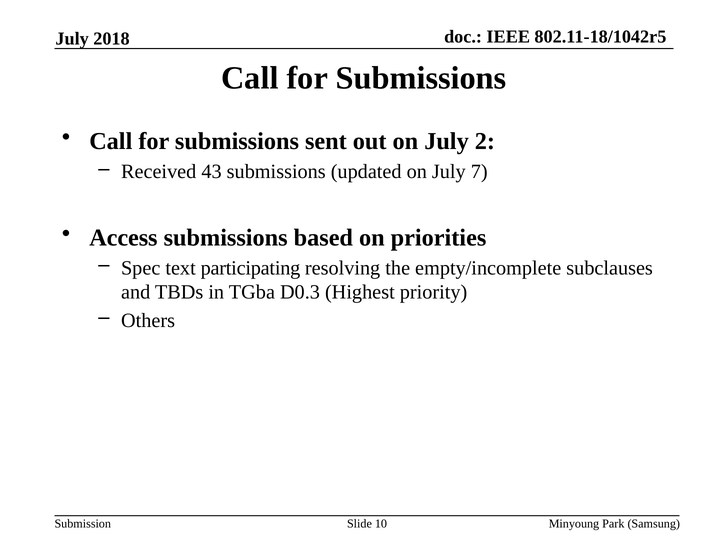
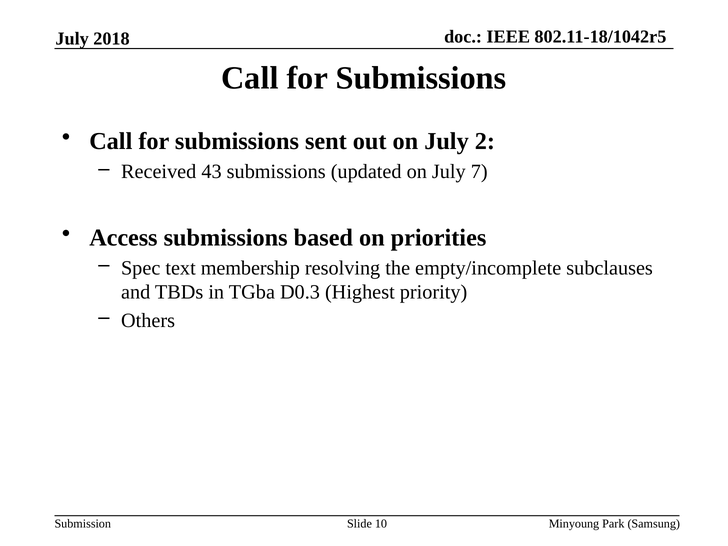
participating: participating -> membership (250, 268)
